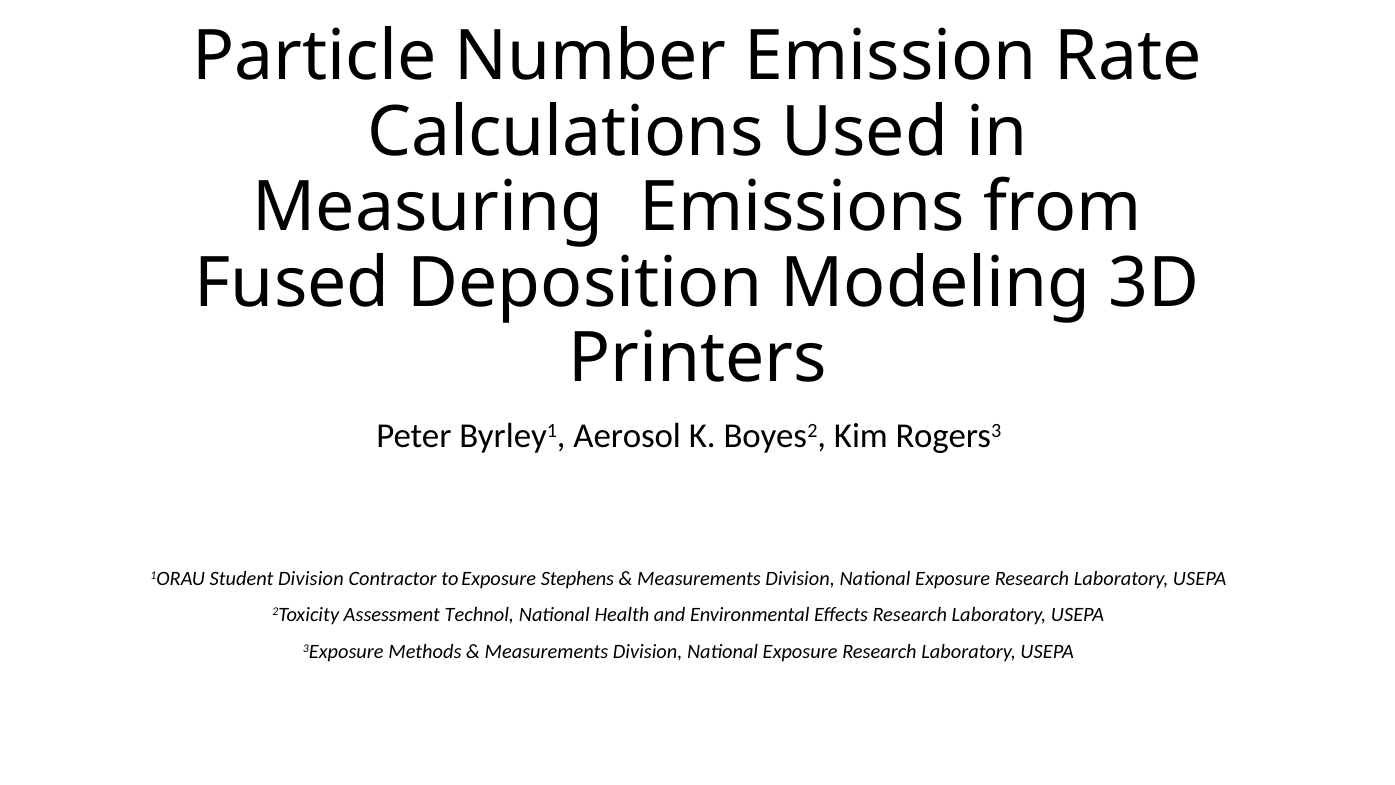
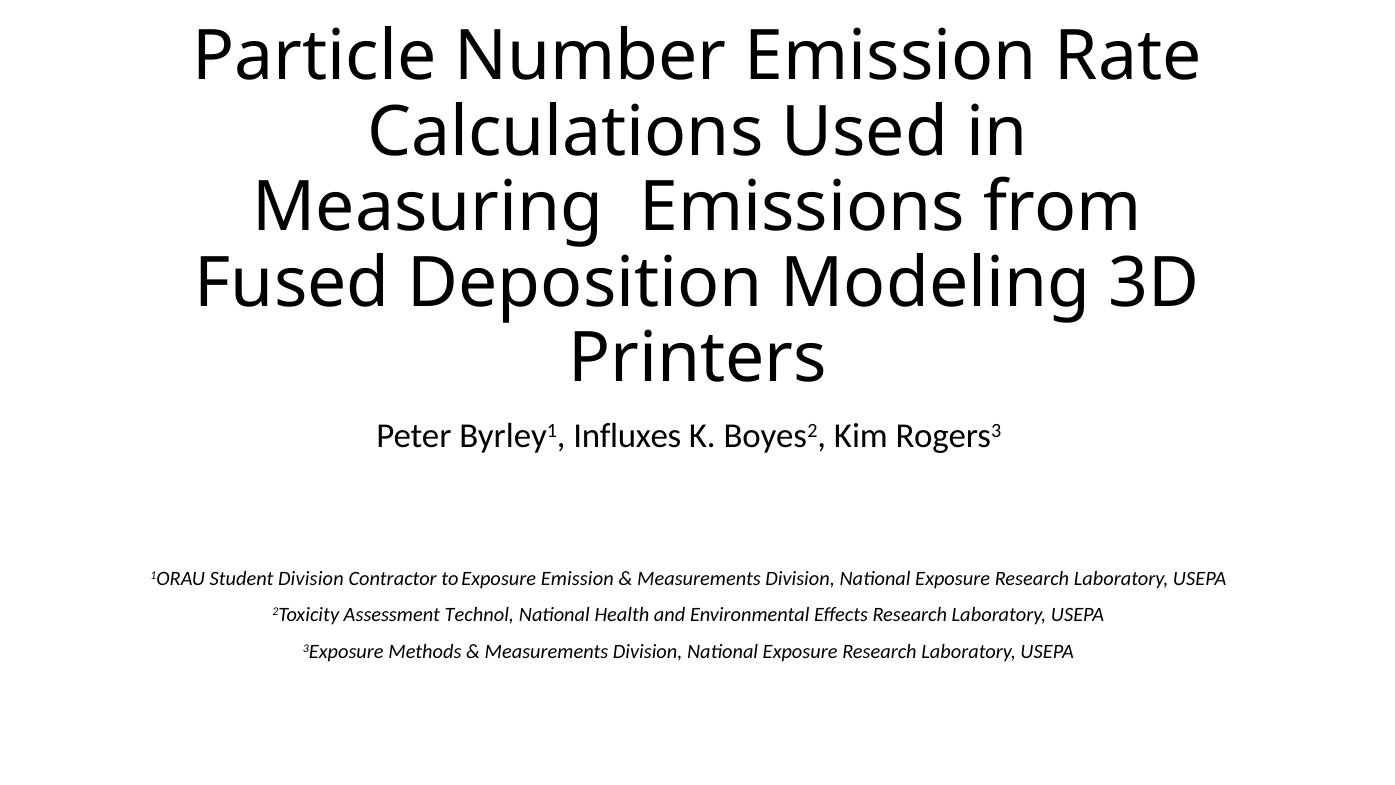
Aerosol: Aerosol -> Influxes (627, 436)
Exposure Stephens: Stephens -> Emission (577, 578)
